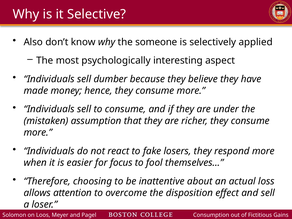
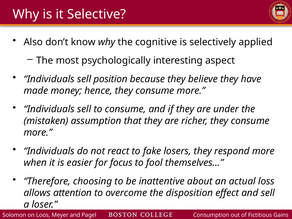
someone: someone -> cognitive (156, 42)
dumber: dumber -> position (111, 79)
